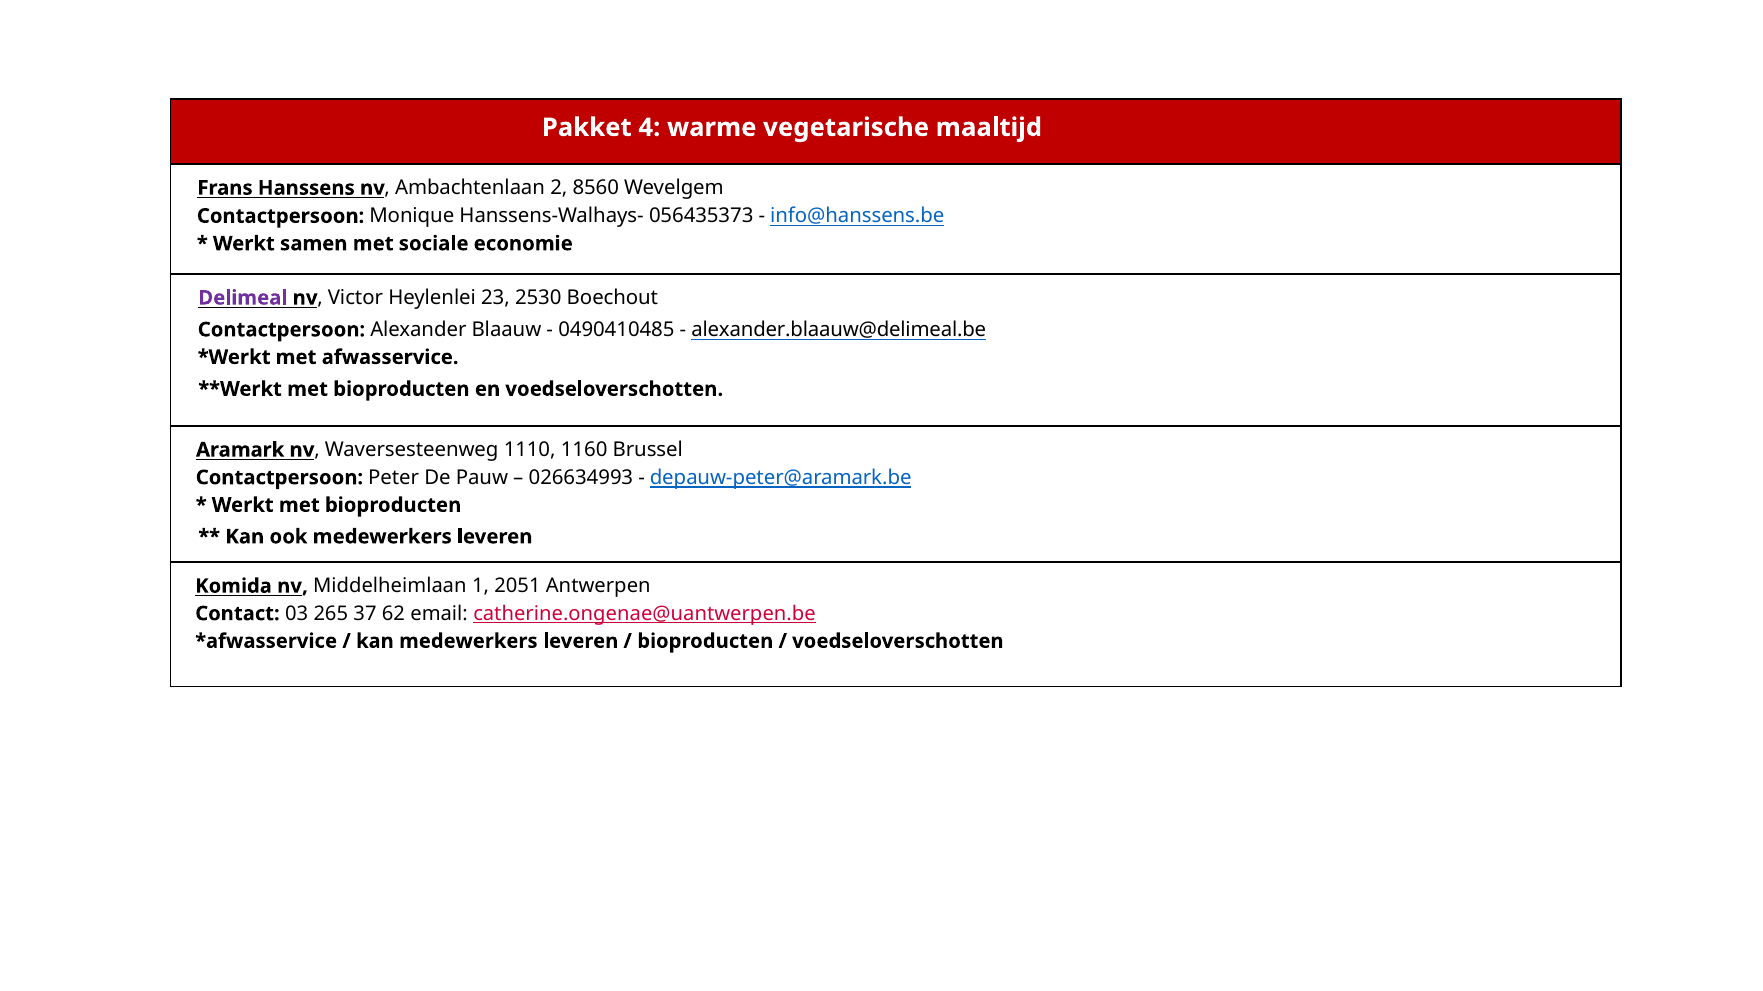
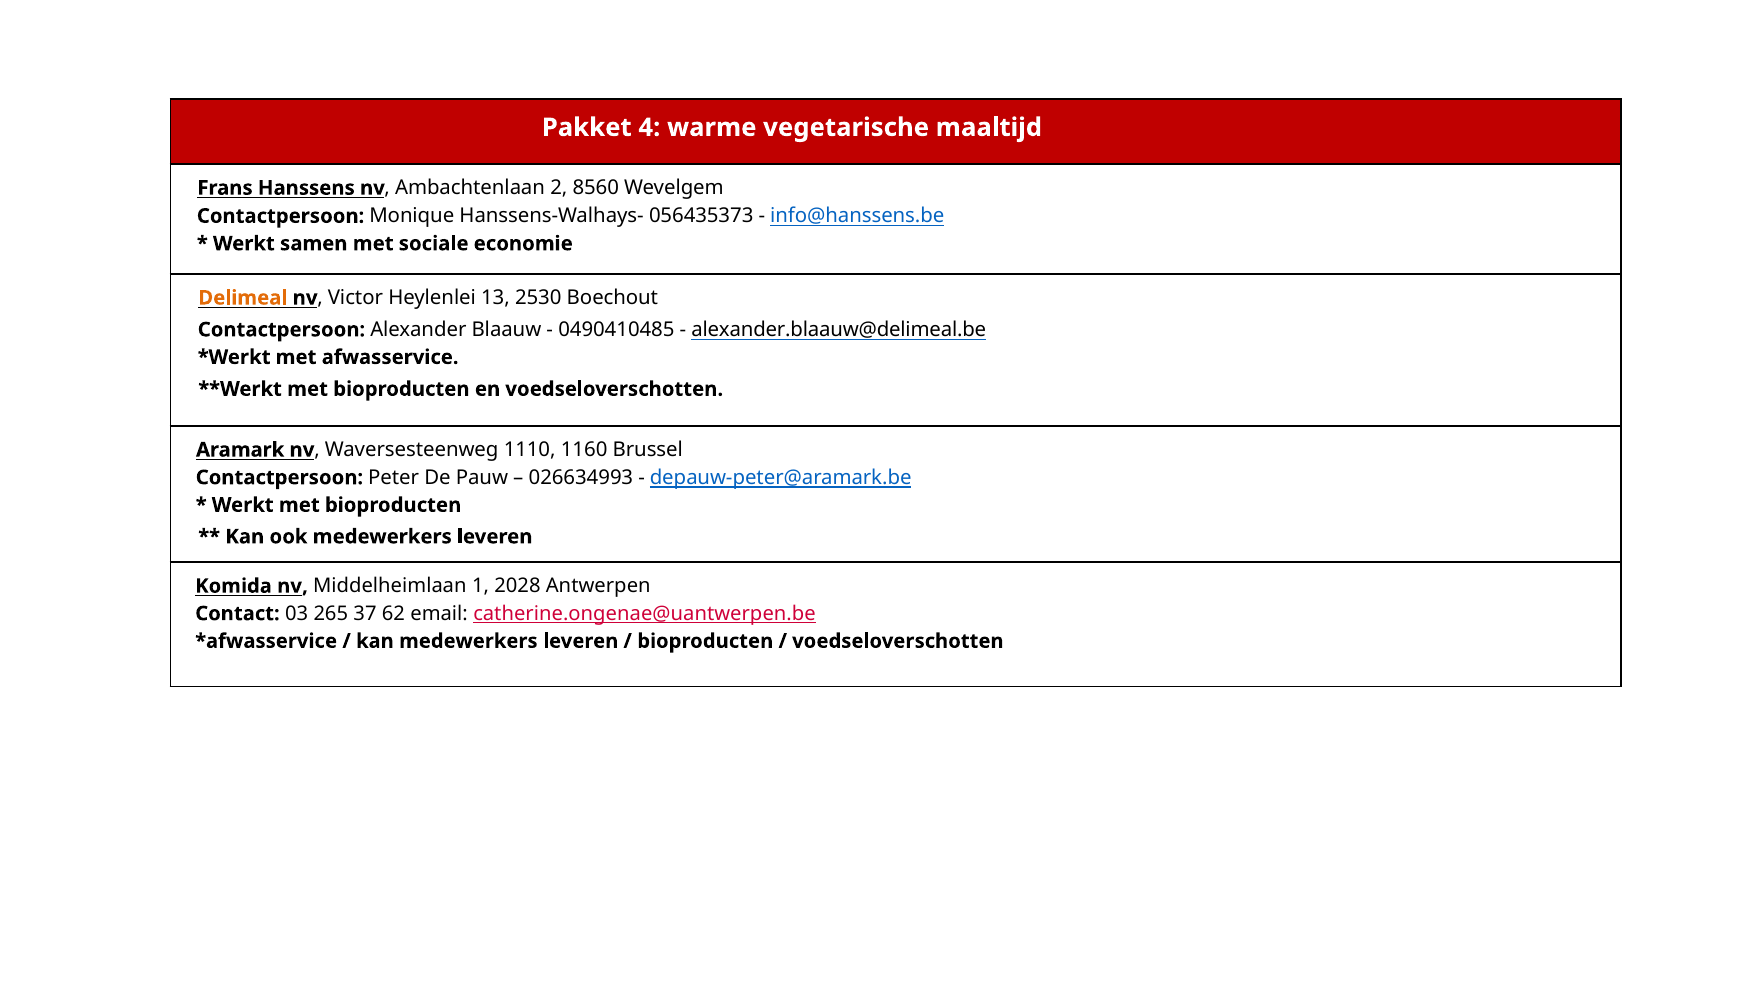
Delimeal colour: purple -> orange (243, 298)
23: 23 -> 13 (495, 298)
2051: 2051 -> 2028 (517, 586)
